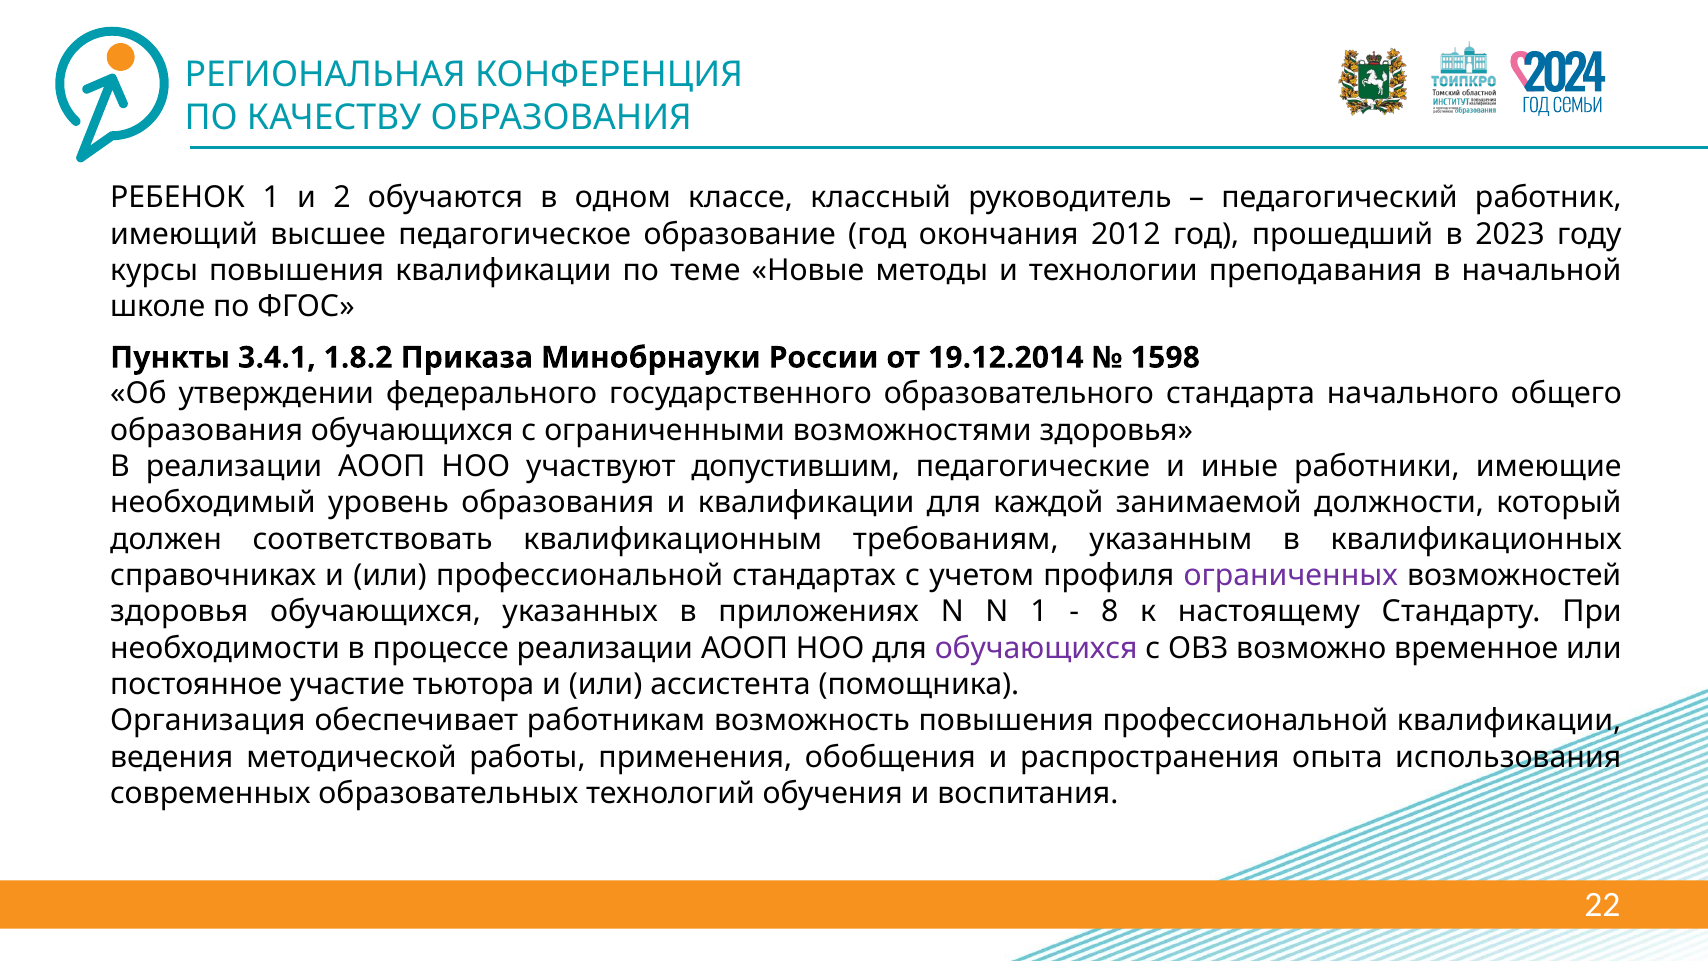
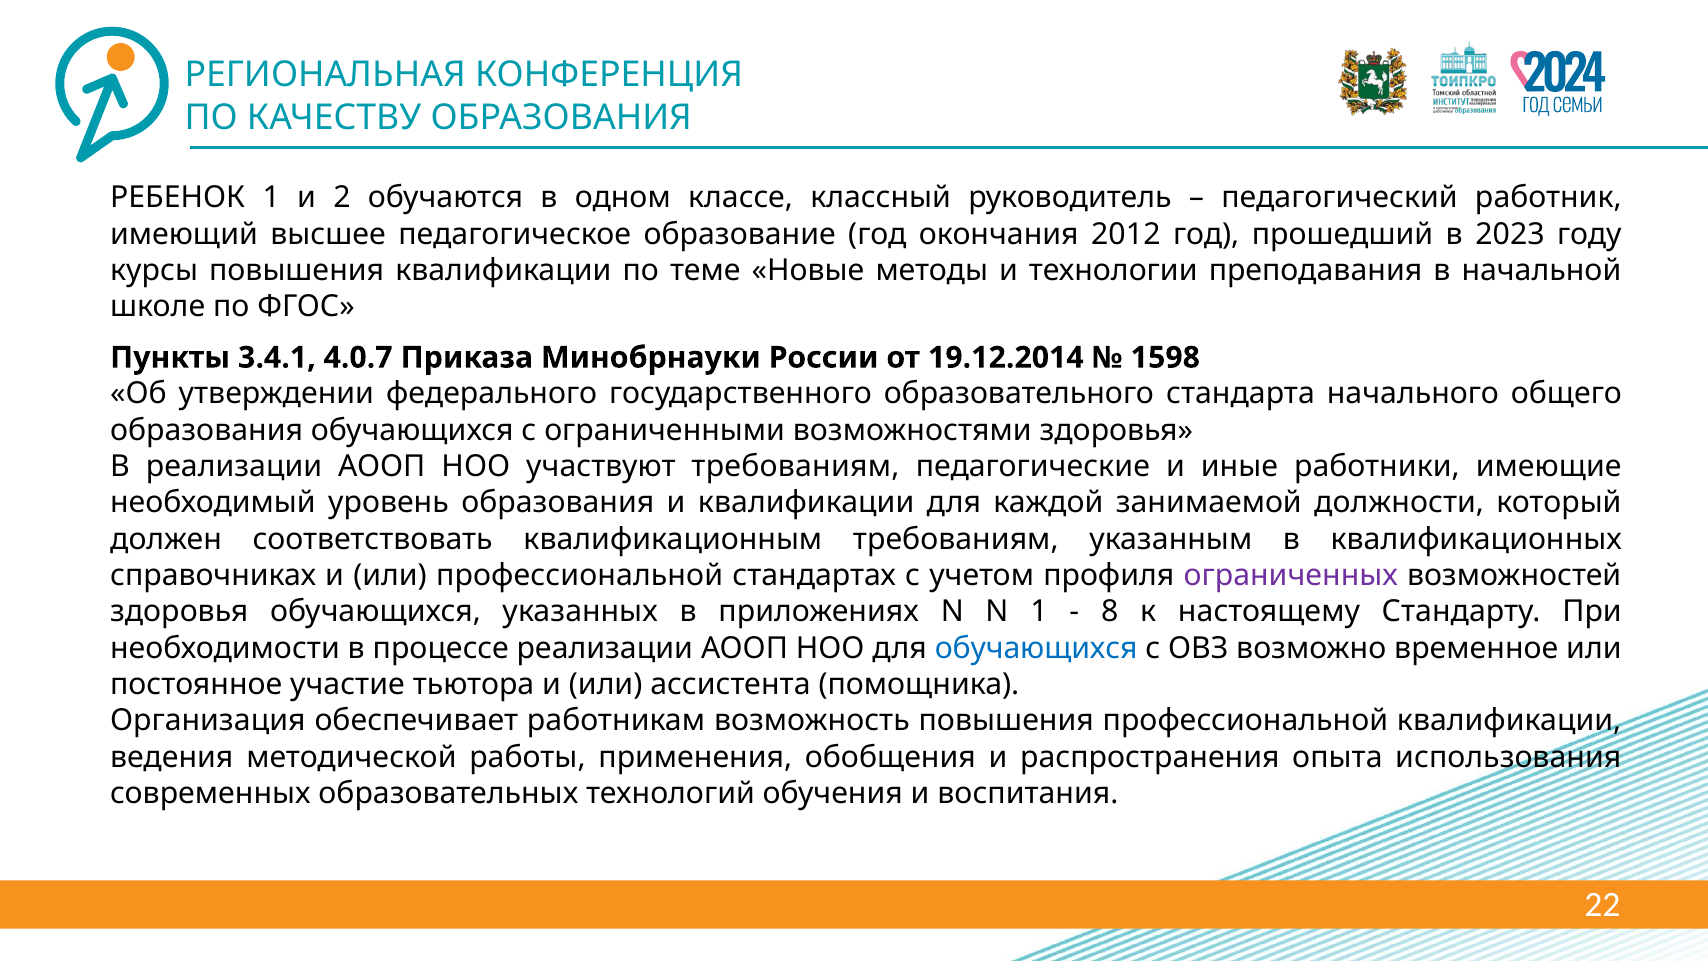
1.8.2: 1.8.2 -> 4.0.7 (358, 358)
участвуют допустившим: допустившим -> требованиям (795, 466)
обучающихся colour: purple -> blue (1036, 648)
